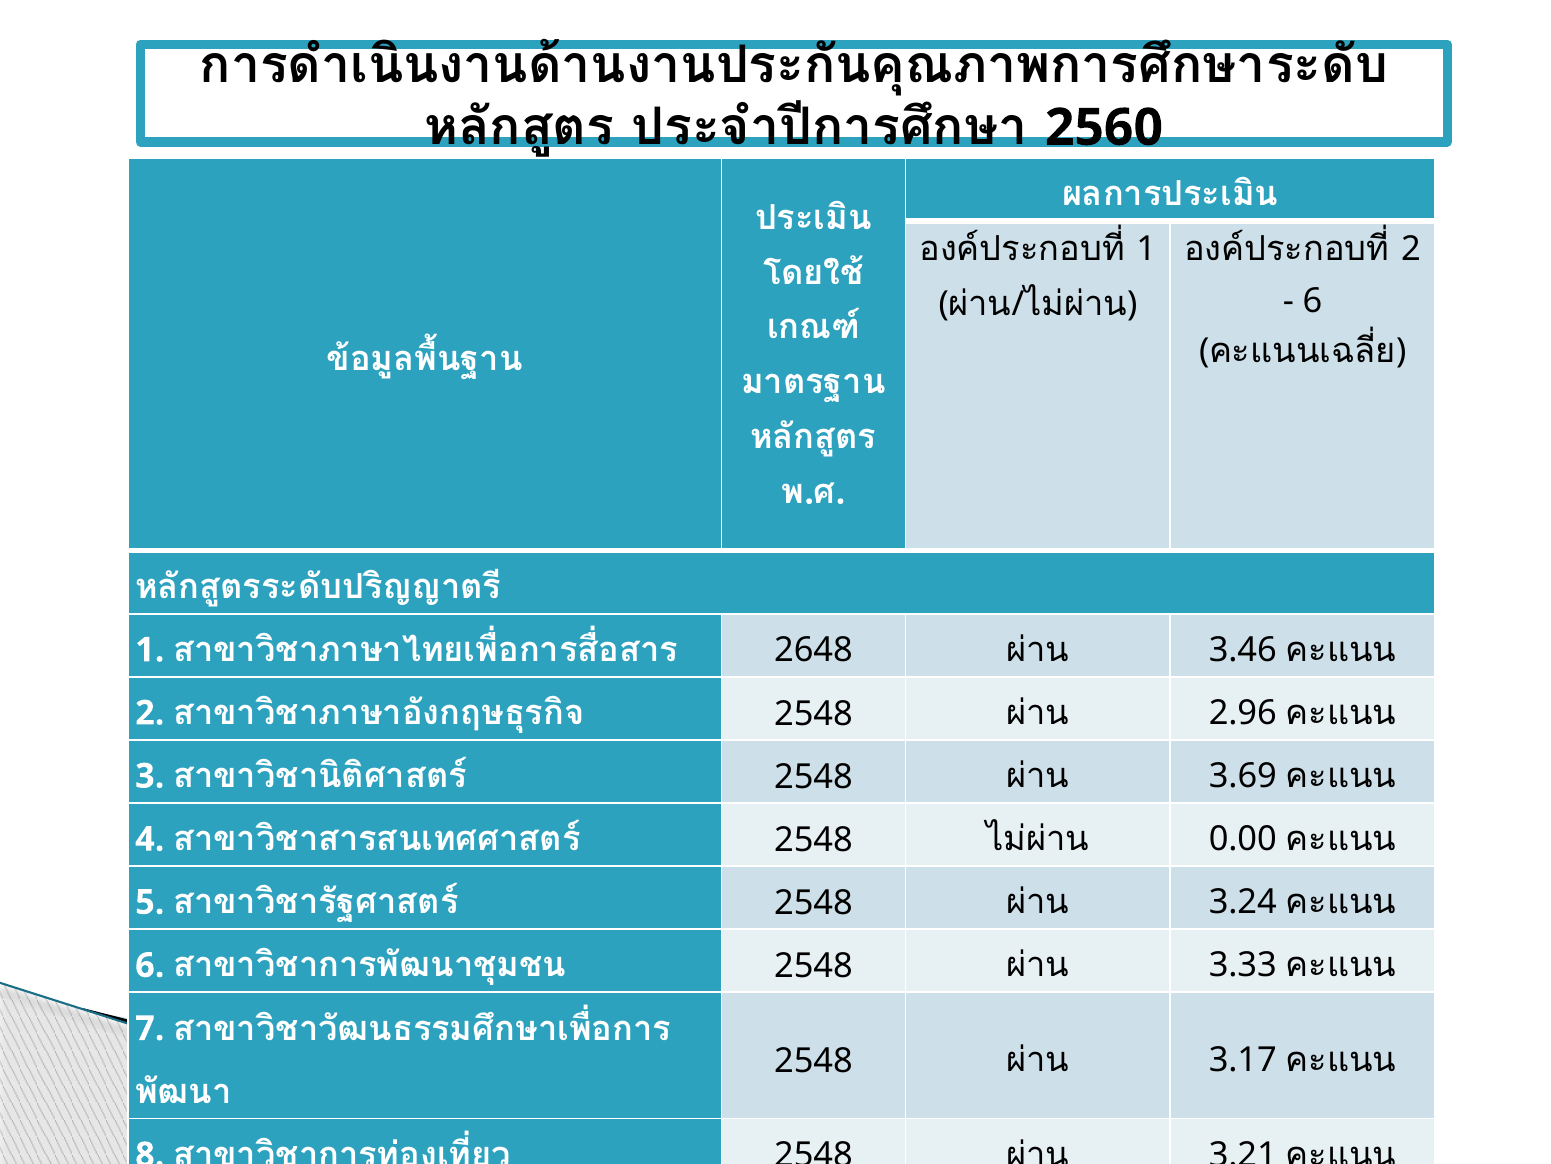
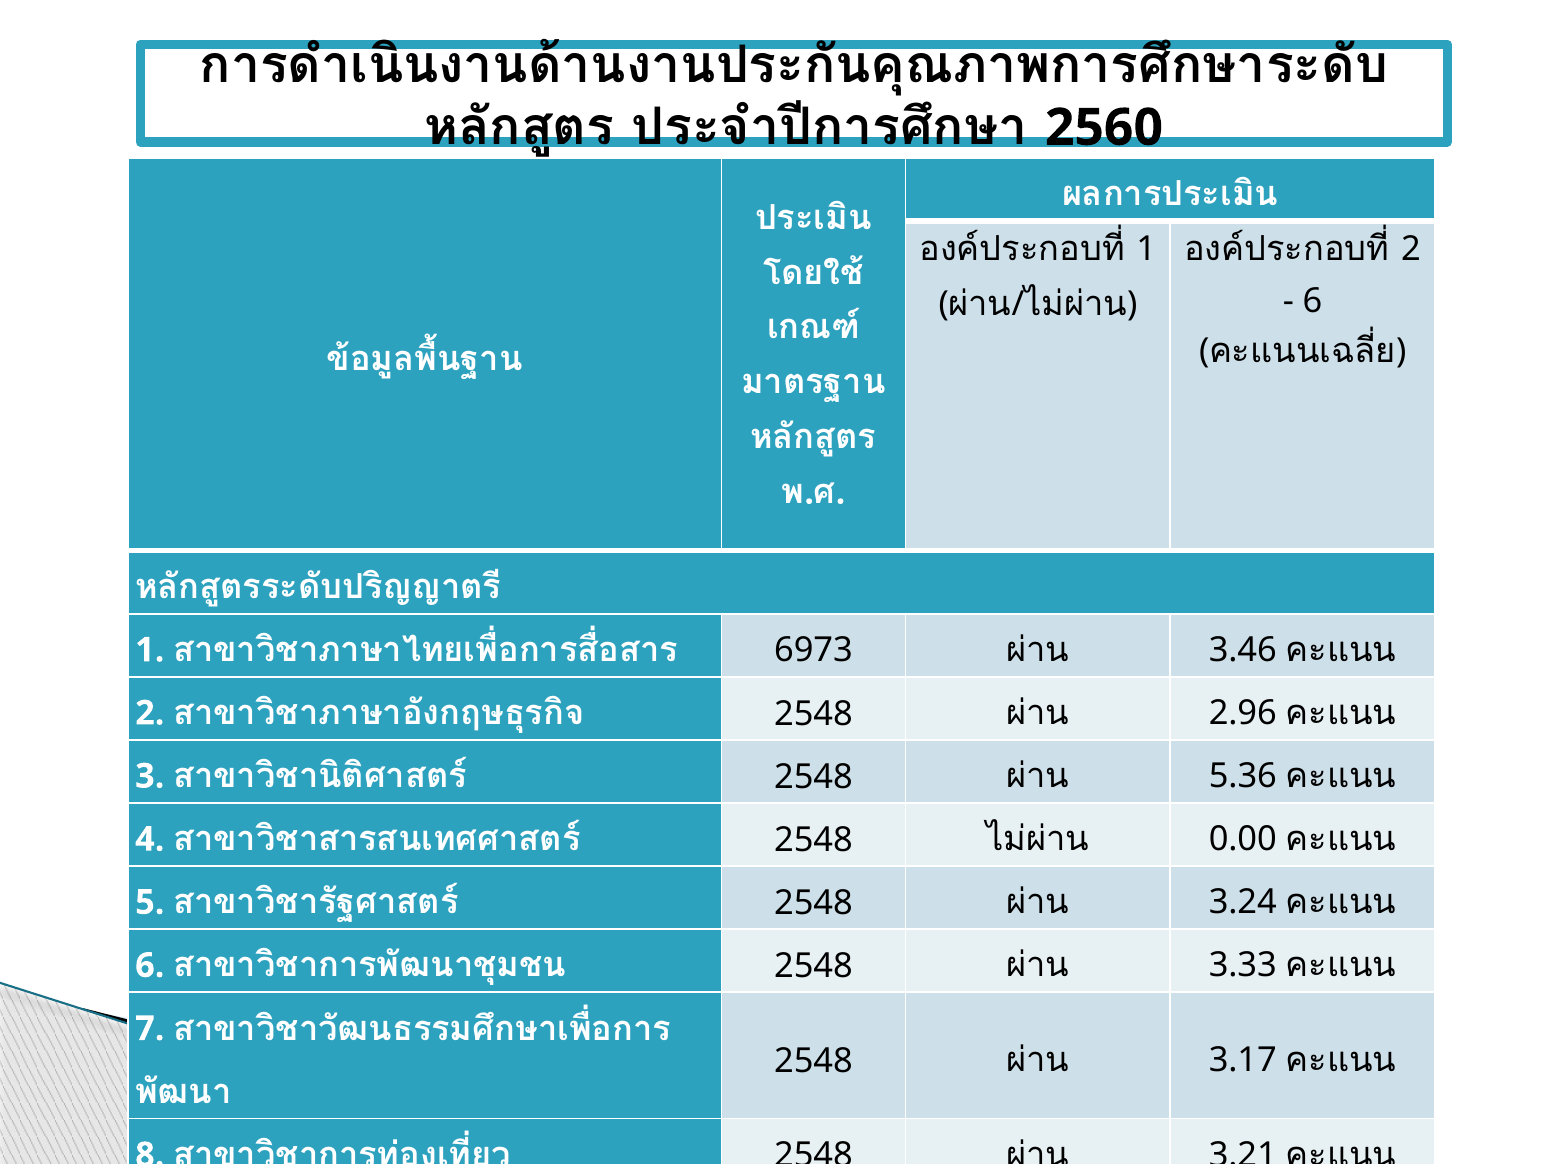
2648: 2648 -> 6973 (814, 650)
3.69: 3.69 -> 5.36 (1243, 776)
